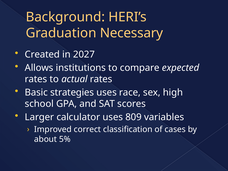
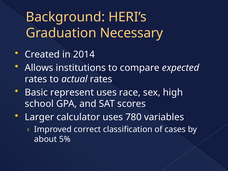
2027: 2027 -> 2014 (84, 54)
strategies: strategies -> represent (72, 92)
809: 809 -> 780 (134, 117)
